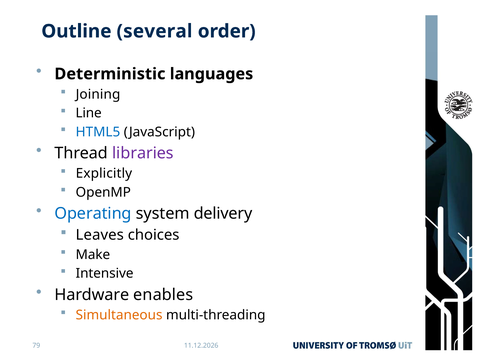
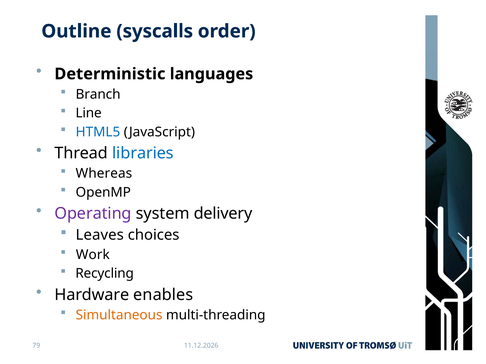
several: several -> syscalls (155, 31)
Joining: Joining -> Branch (98, 94)
libraries colour: purple -> blue (143, 153)
Explicitly: Explicitly -> Whereas (104, 174)
Operating colour: blue -> purple (93, 214)
Make: Make -> Work (93, 255)
Intensive: Intensive -> Recycling (105, 274)
